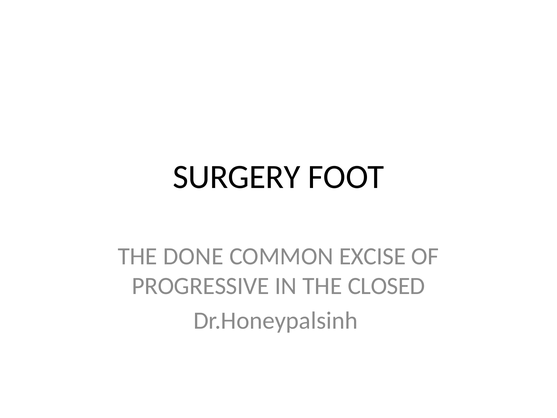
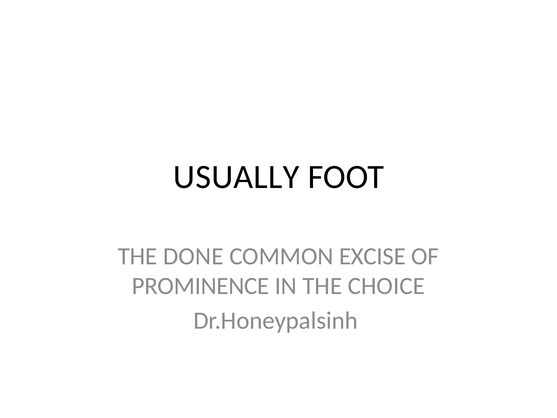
SURGERY: SURGERY -> USUALLY (236, 177)
PROGRESSIVE: PROGRESSIVE -> PROMINENCE (201, 286)
CLOSED: CLOSED -> CHOICE (386, 286)
